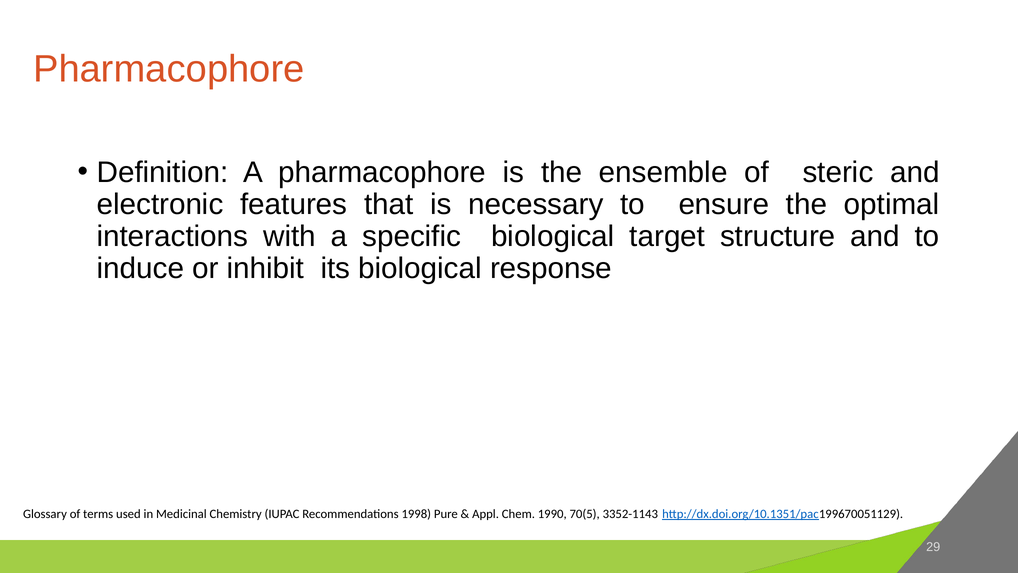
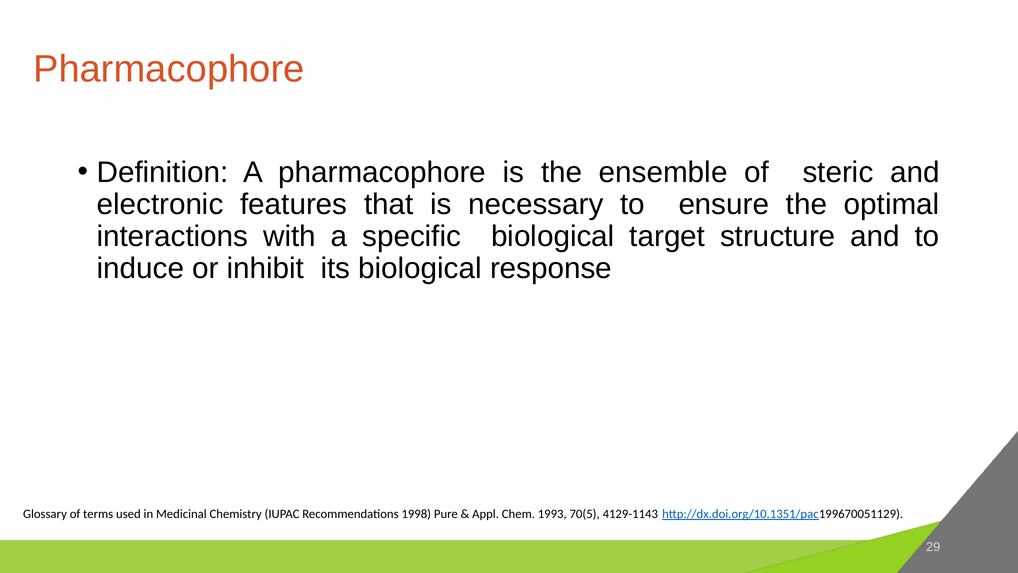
1990: 1990 -> 1993 (552, 514)
3352-1143: 3352-1143 -> 4129-1143 (630, 514)
